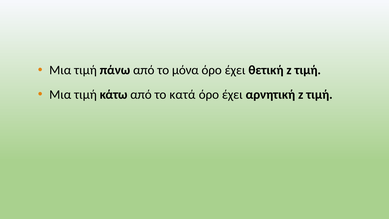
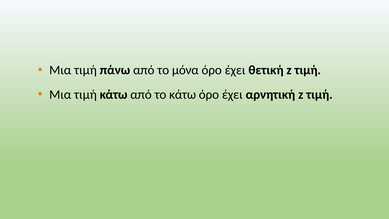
το κατά: κατά -> κάτω (183, 94)
